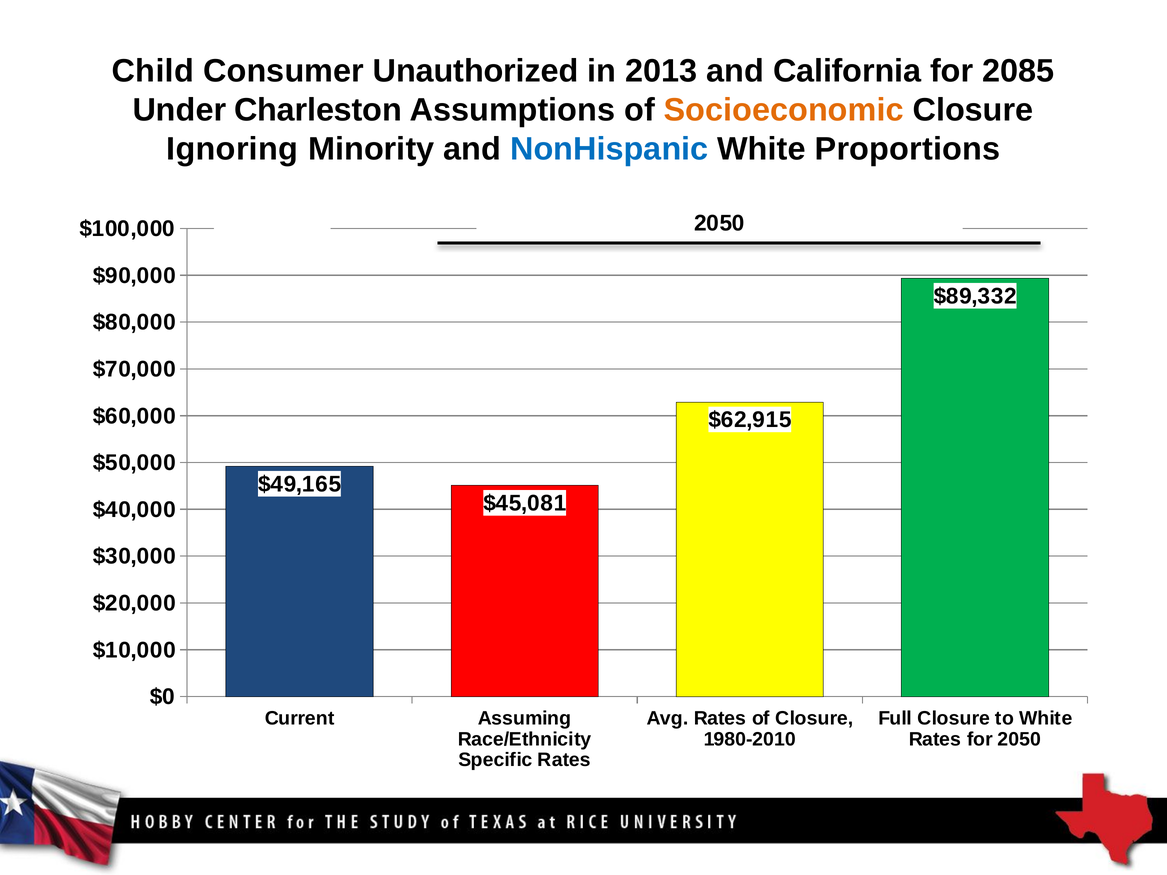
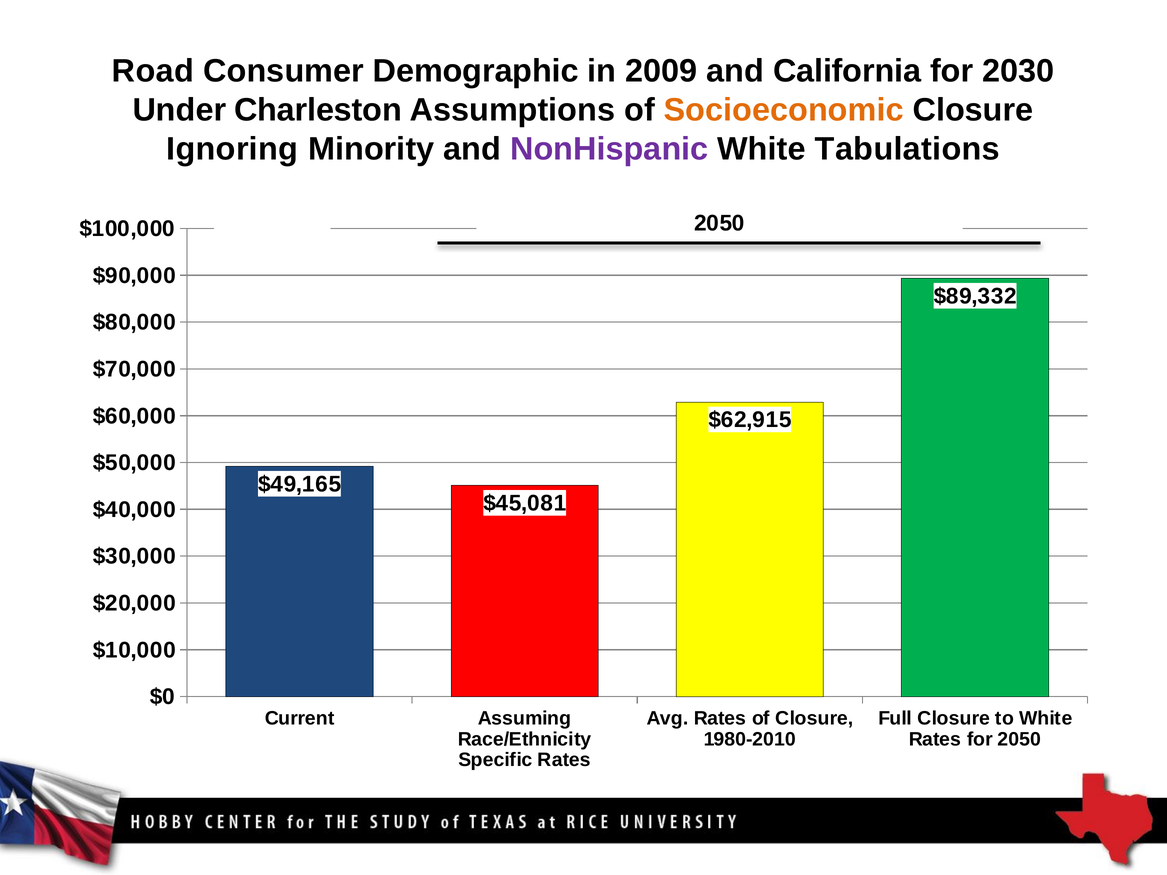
Child: Child -> Road (153, 71)
Unauthorized: Unauthorized -> Demographic (476, 71)
2013: 2013 -> 2009 (661, 71)
2085: 2085 -> 2030 (1018, 71)
NonHispanic colour: blue -> purple (609, 149)
Proportions: Proportions -> Tabulations (907, 149)
